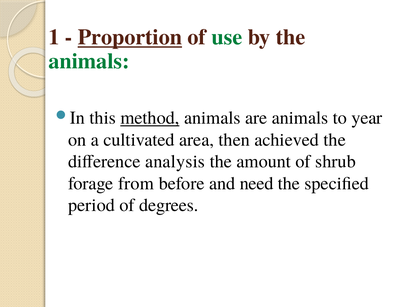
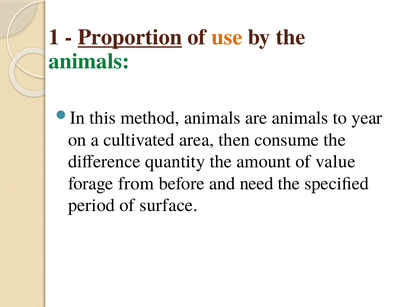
use colour: green -> orange (227, 37)
method underline: present -> none (150, 118)
achieved: achieved -> consume (287, 140)
analysis: analysis -> quantity (175, 161)
shrub: shrub -> value (335, 161)
degrees: degrees -> surface (169, 205)
